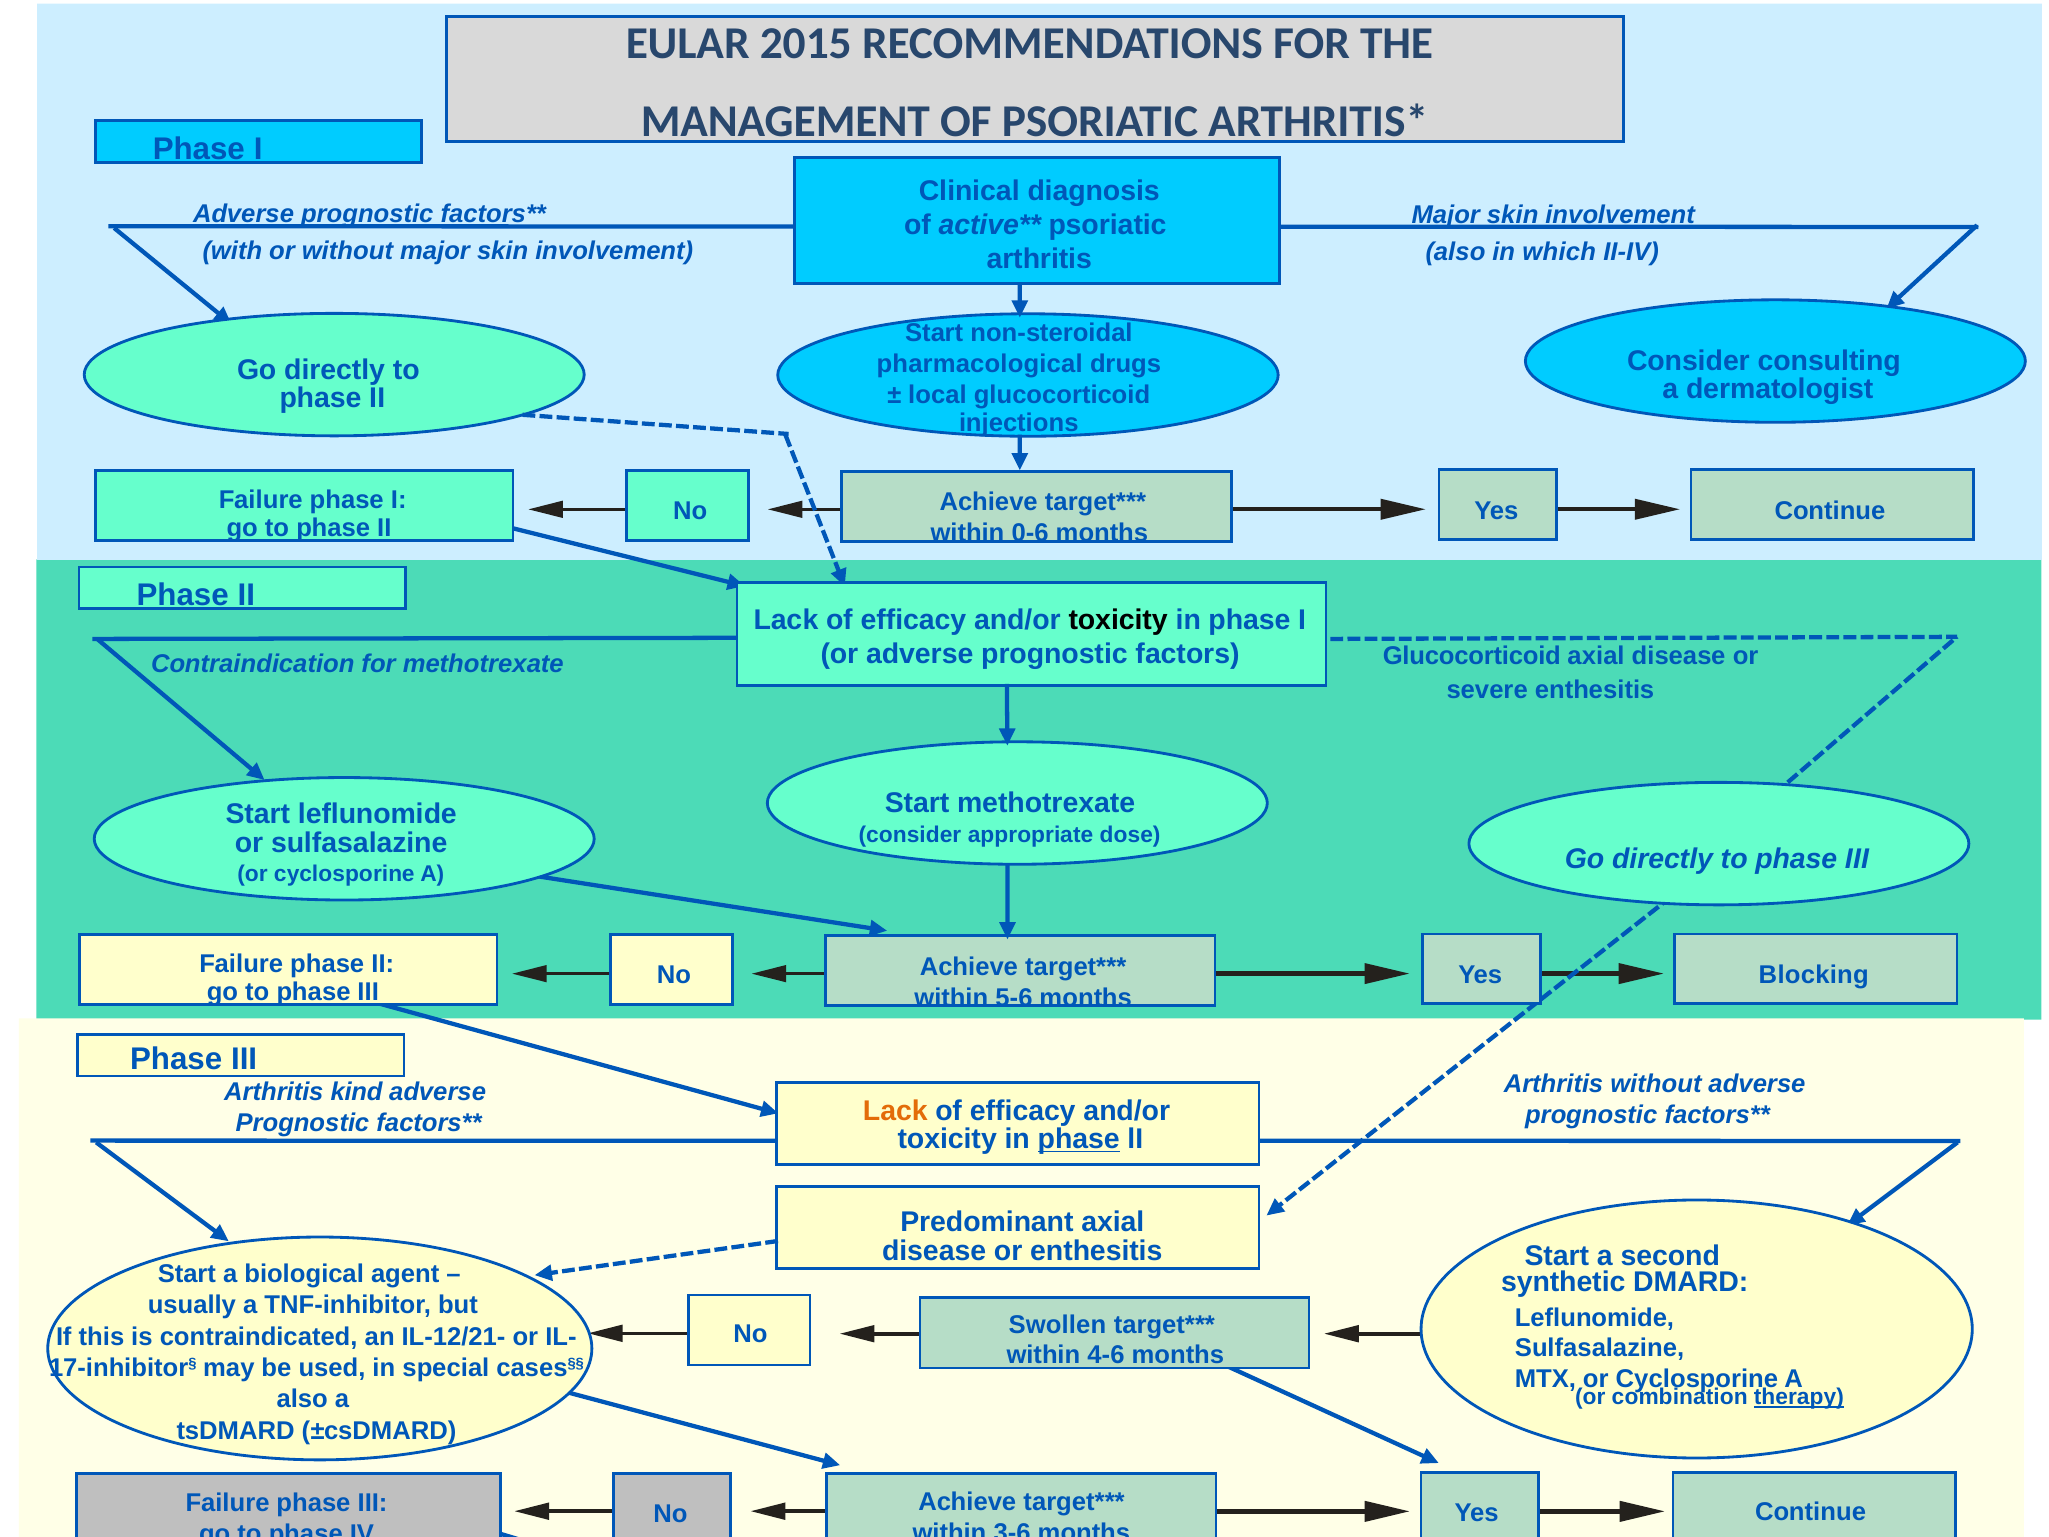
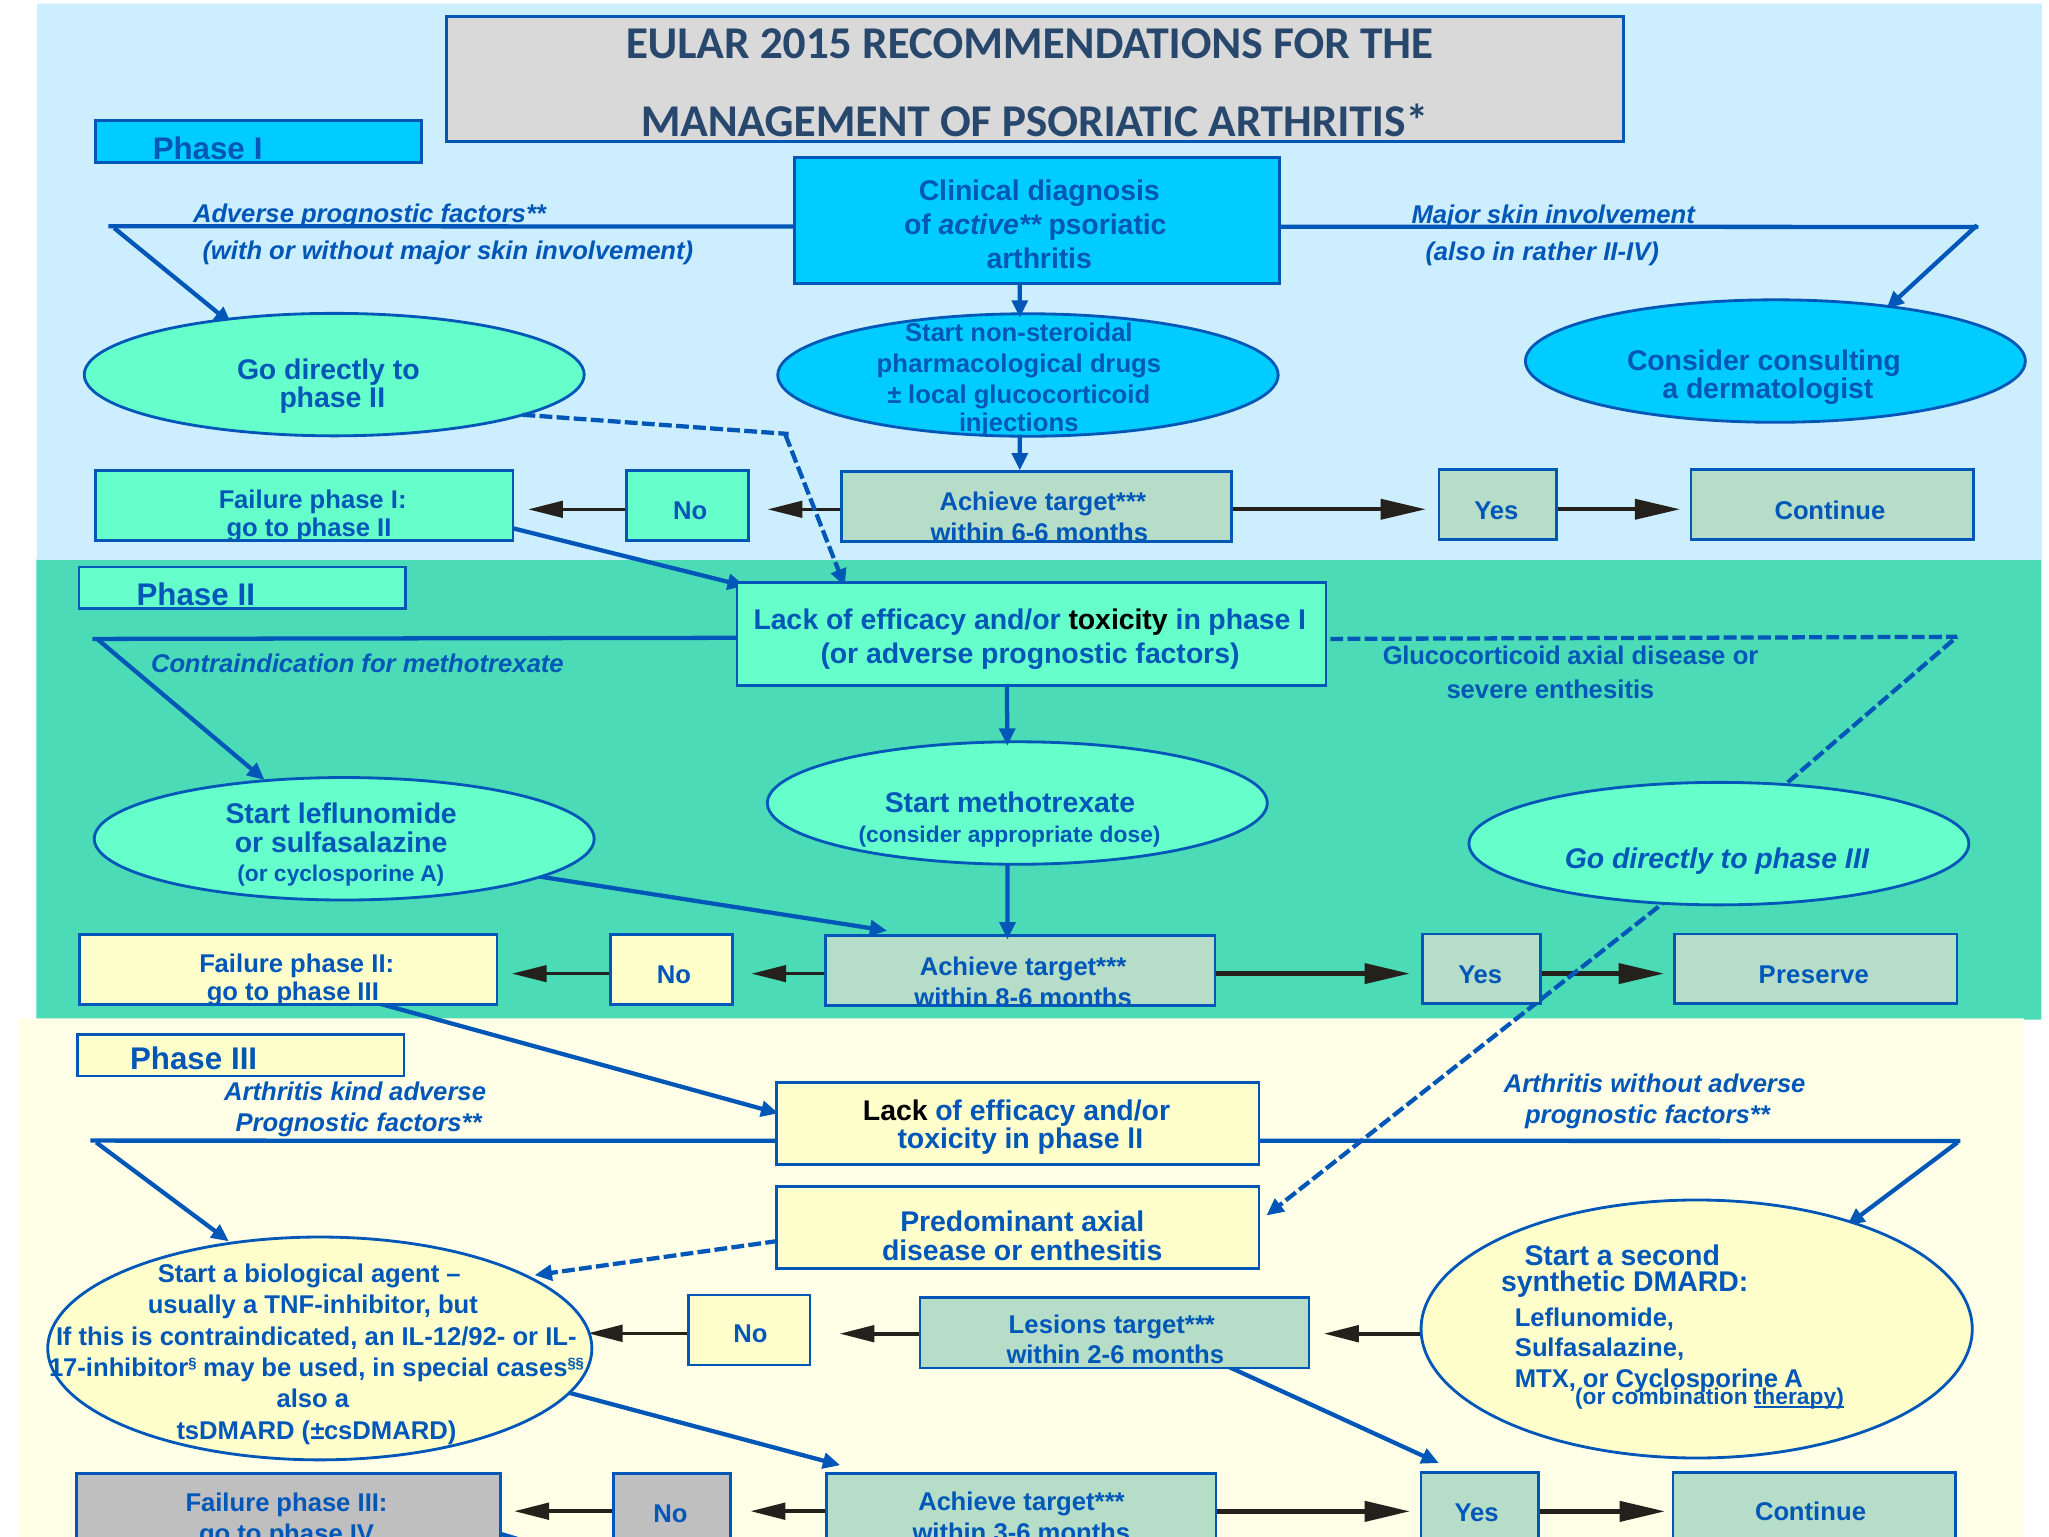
which: which -> rather (1559, 252)
0-6: 0-6 -> 6-6 (1030, 533)
Blocking: Blocking -> Preserve (1814, 975)
5-6: 5-6 -> 8-6 (1014, 997)
Lack colour: orange -> black (895, 1111)
phase underline: present -> none (1079, 1139)
Swollen: Swollen -> Lesions (1057, 1324)
IL-12/21-: IL-12/21- -> IL-12/92- (453, 1337)
4-6: 4-6 -> 2-6 (1106, 1355)
